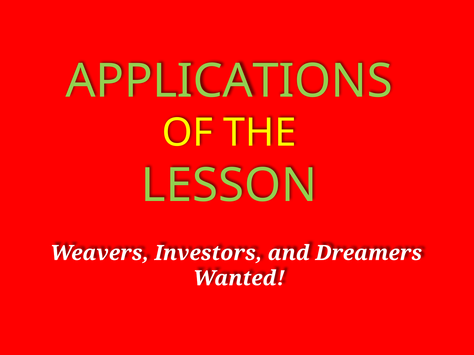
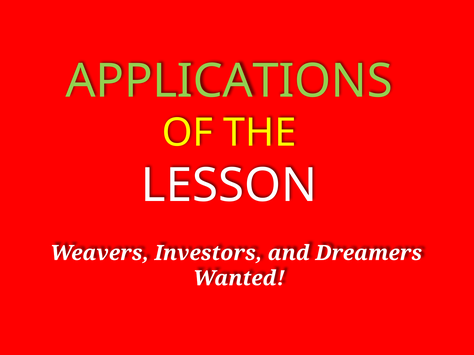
LESSON colour: light green -> white (229, 186)
